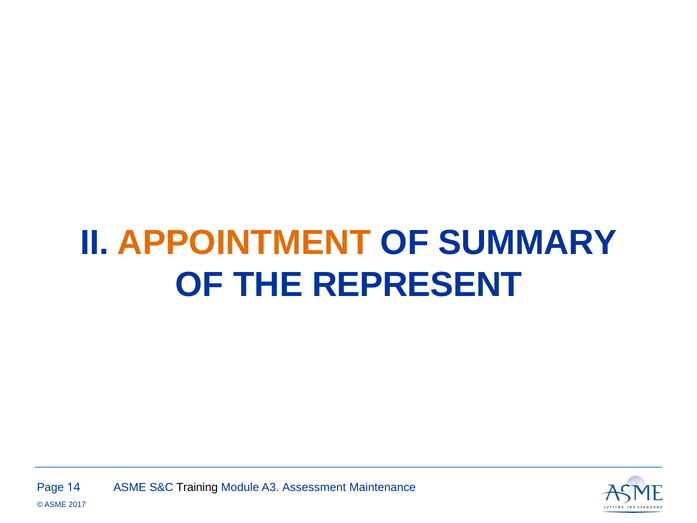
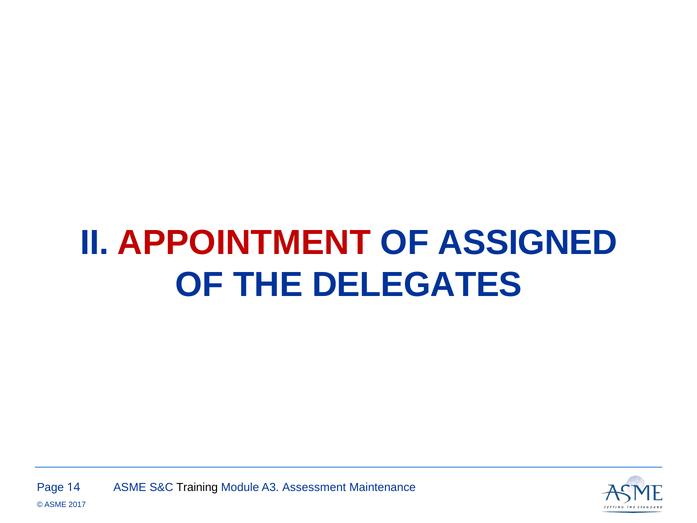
APPOINTMENT colour: orange -> red (244, 243)
SUMMARY: SUMMARY -> ASSIGNED (528, 243)
REPRESENT: REPRESENT -> DELEGATES (417, 285)
